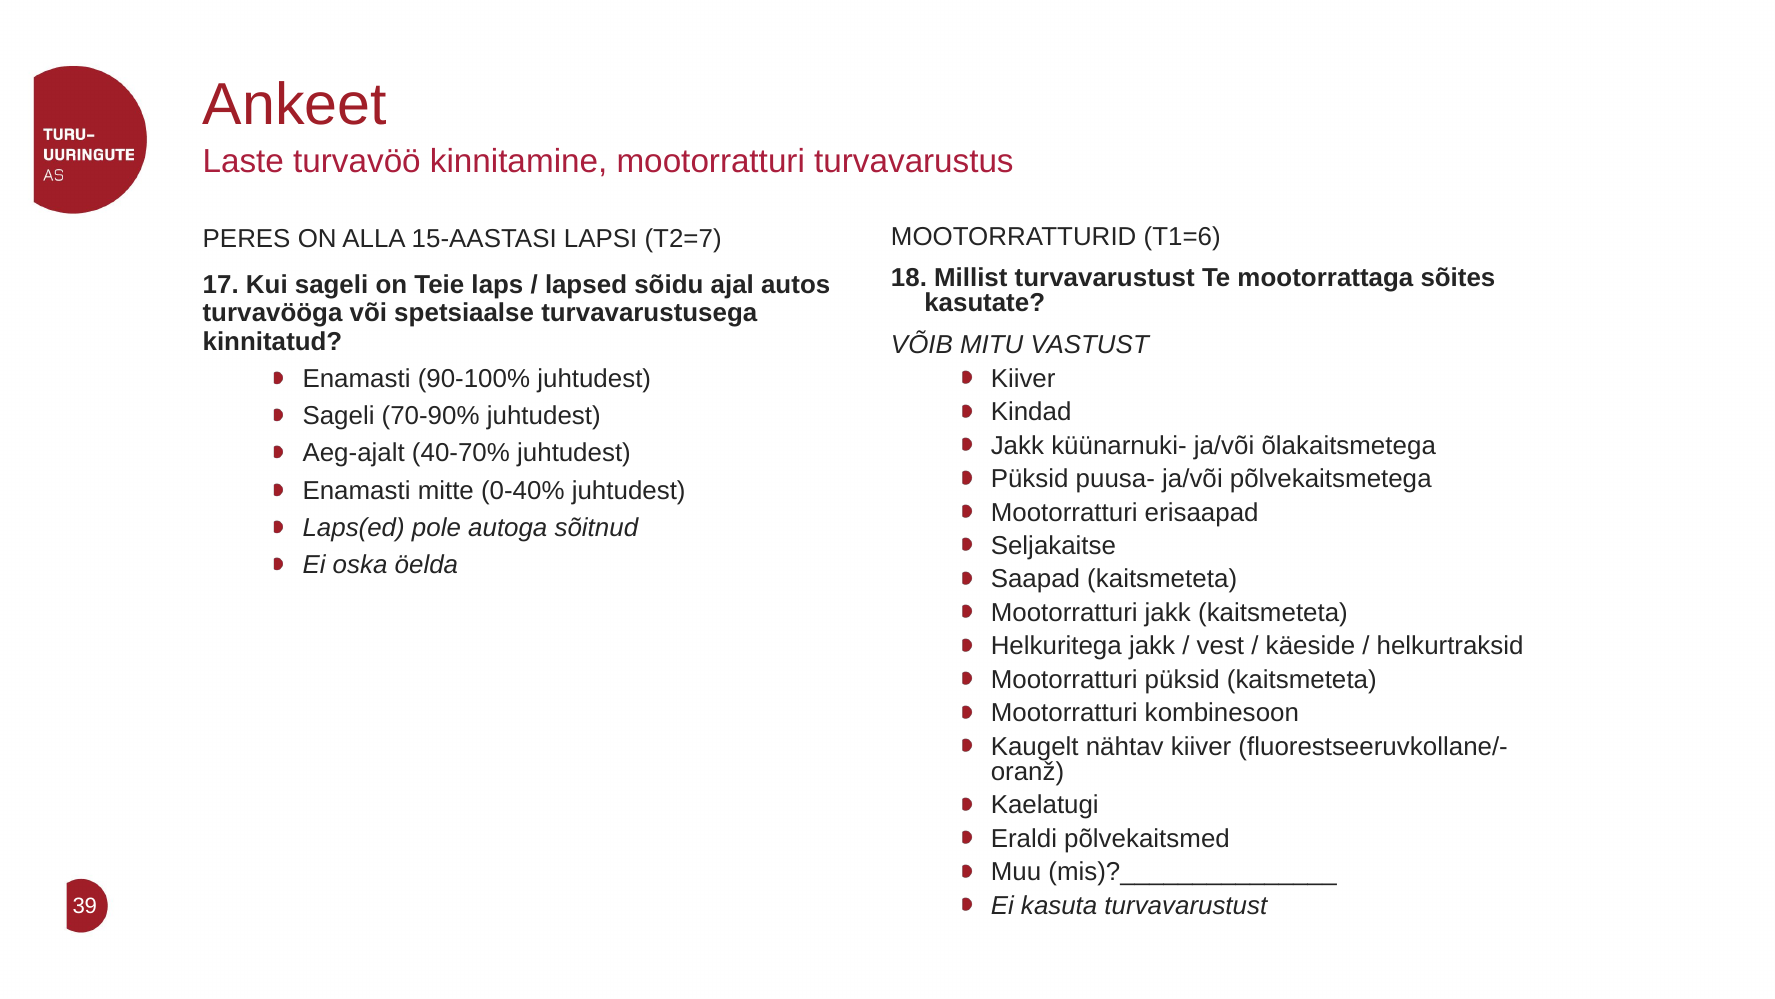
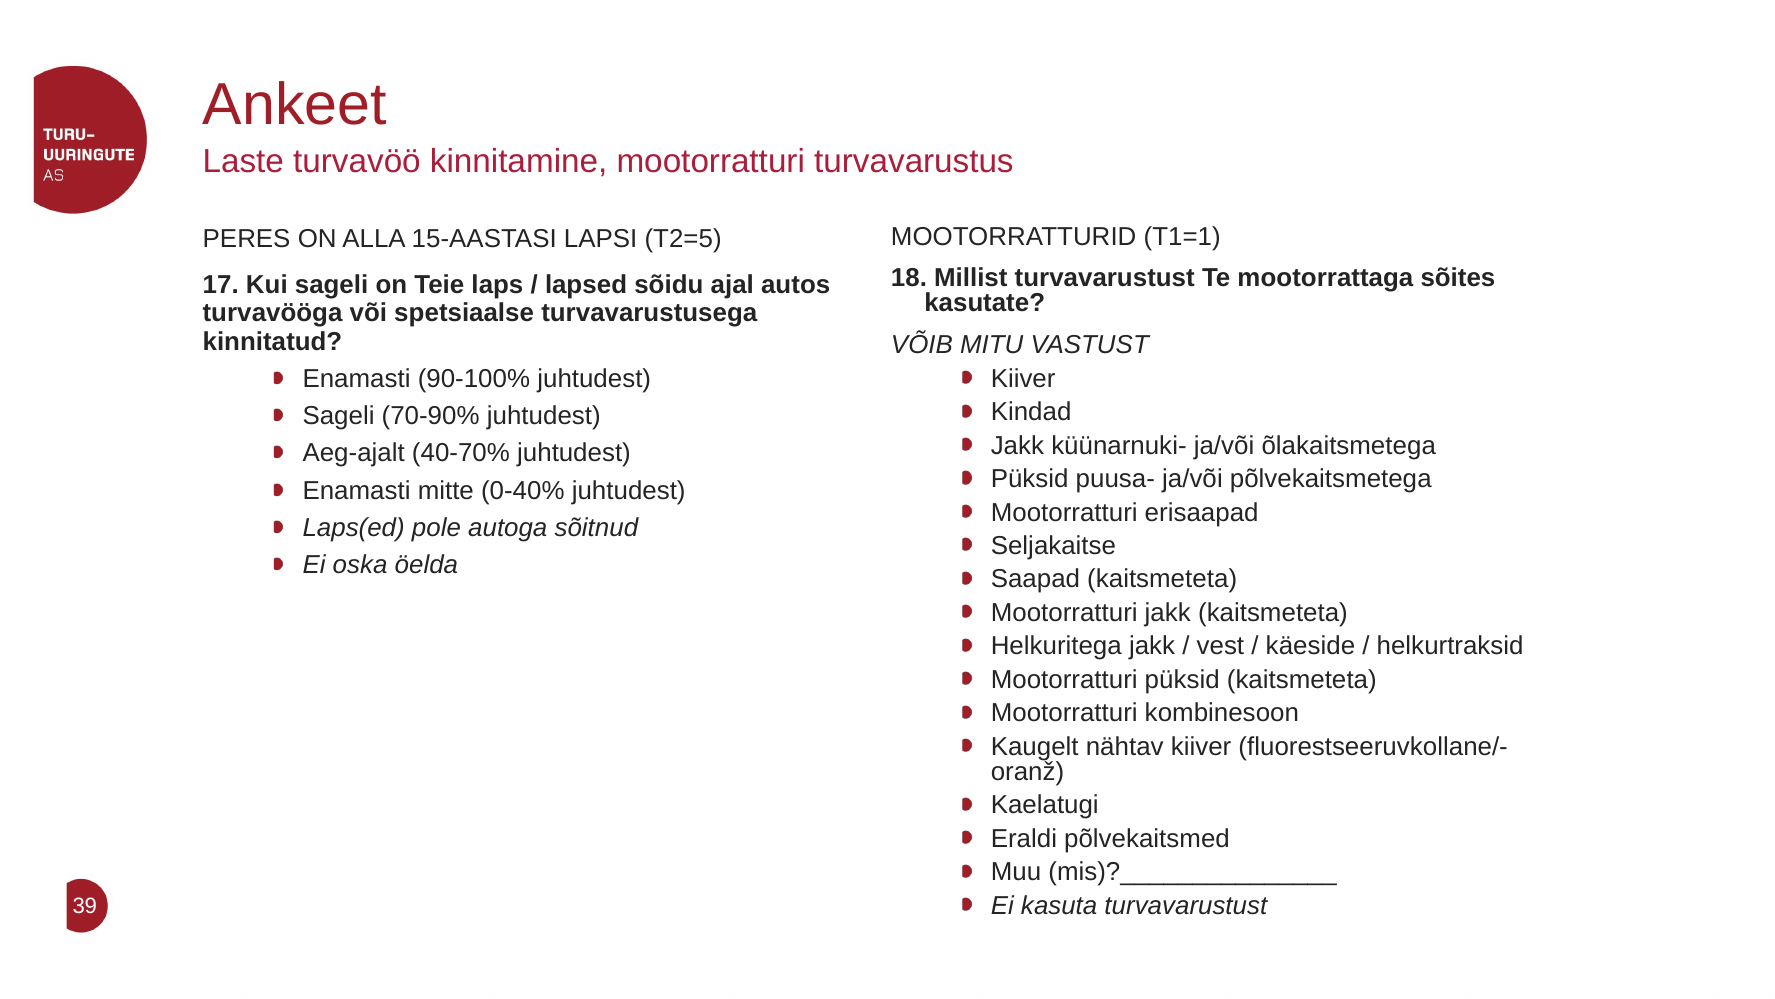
T1=6: T1=6 -> T1=1 (1182, 236)
T2=7: T2=7 -> T2=5 (683, 239)
